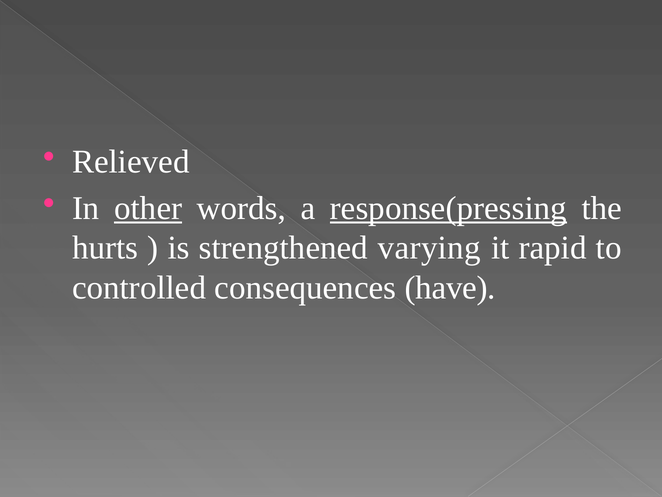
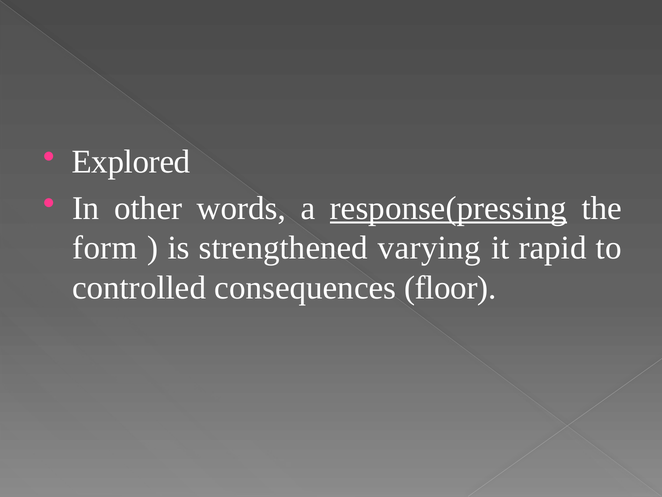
Relieved: Relieved -> Explored (131, 162)
other underline: present -> none (148, 208)
hurts: hurts -> form (105, 248)
have: have -> floor (450, 288)
